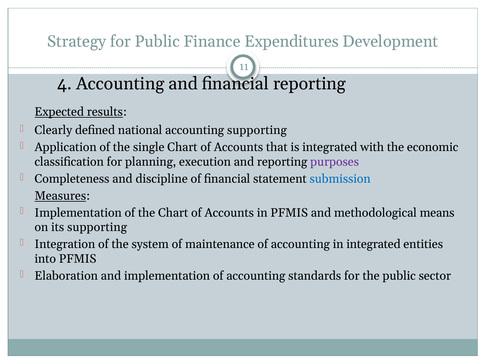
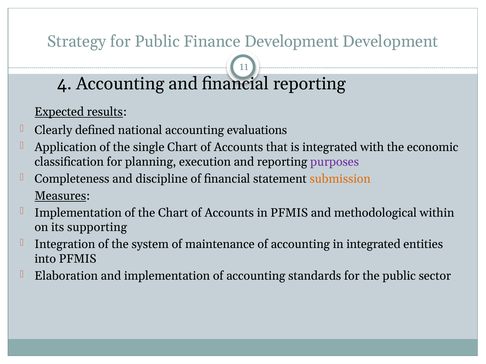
Finance Expenditures: Expenditures -> Development (292, 41)
accounting supporting: supporting -> evaluations (257, 130)
submission colour: blue -> orange (340, 179)
means: means -> within (437, 213)
